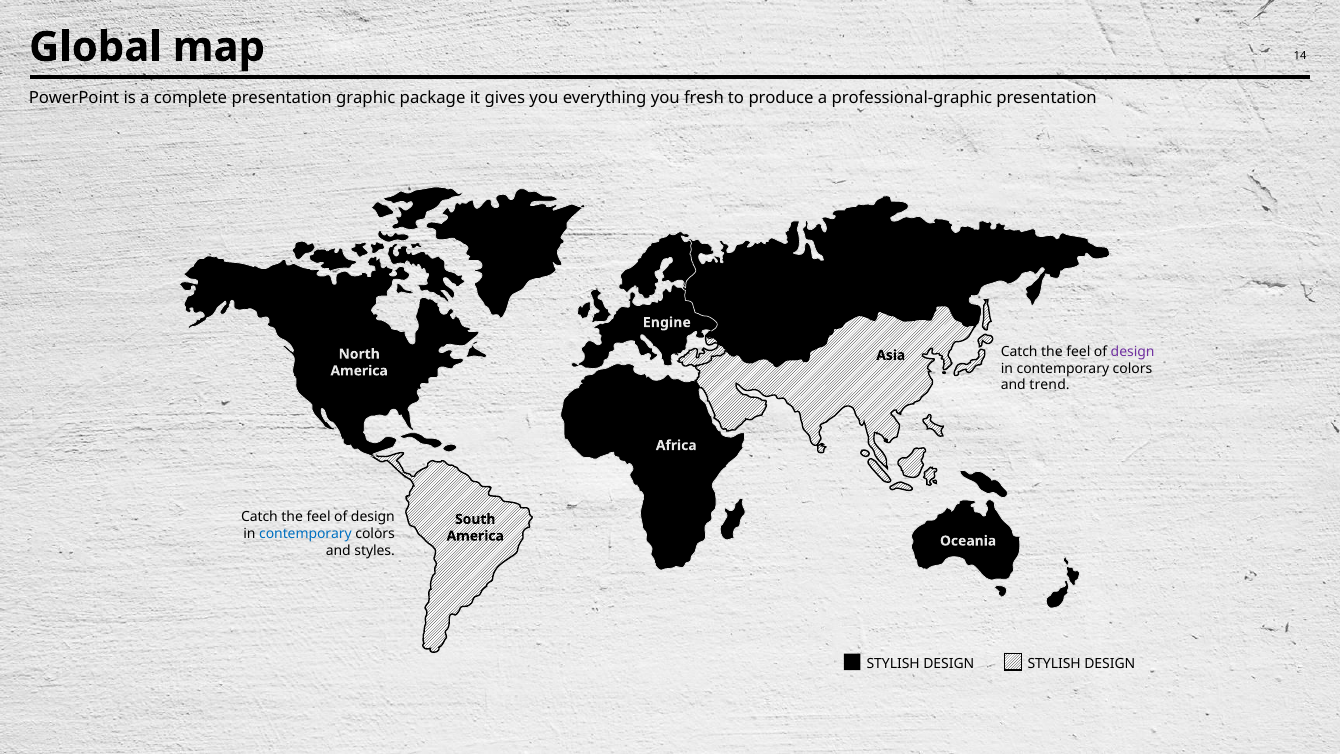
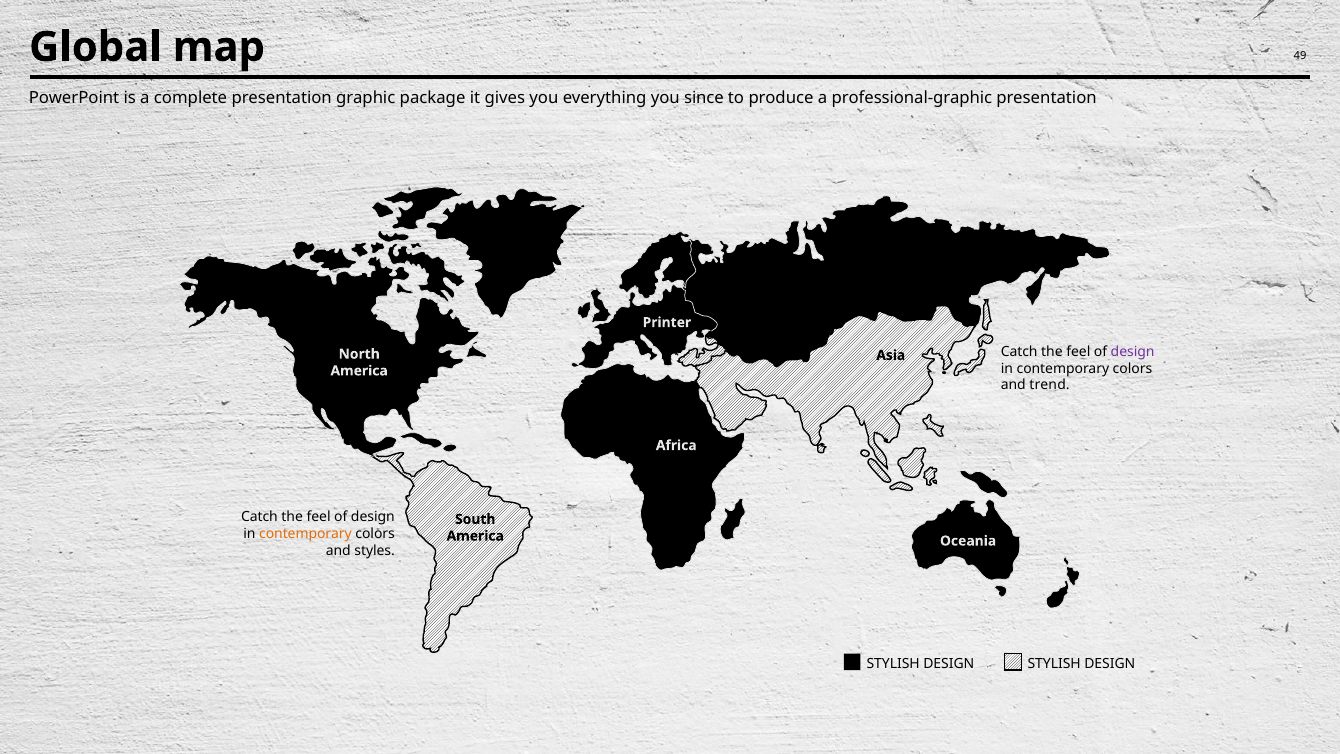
14: 14 -> 49 (1300, 56)
fresh: fresh -> since (704, 98)
Engine: Engine -> Printer (667, 322)
contemporary colour: blue -> orange (305, 534)
